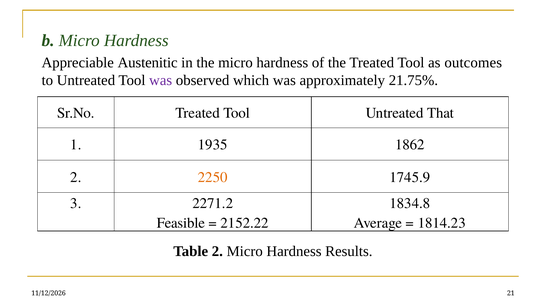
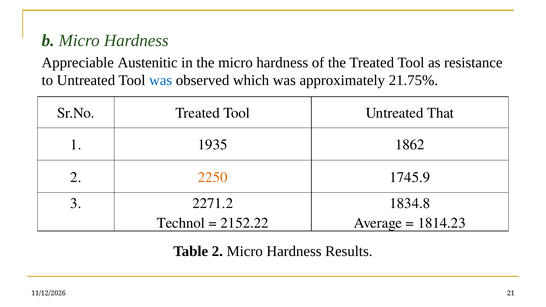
outcomes: outcomes -> resistance (473, 63)
was colour: purple -> blue (161, 80)
Feasible: Feasible -> Technol (181, 223)
